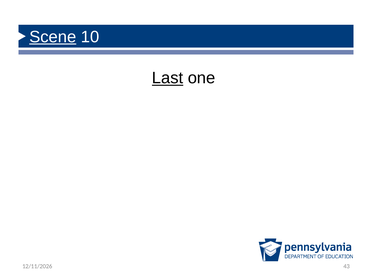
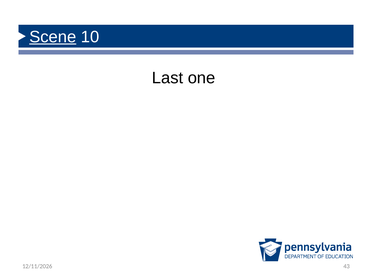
Last underline: present -> none (168, 78)
